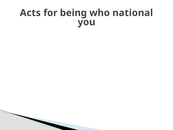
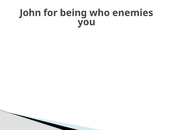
Acts: Acts -> John (30, 13)
national: national -> enemies (133, 13)
